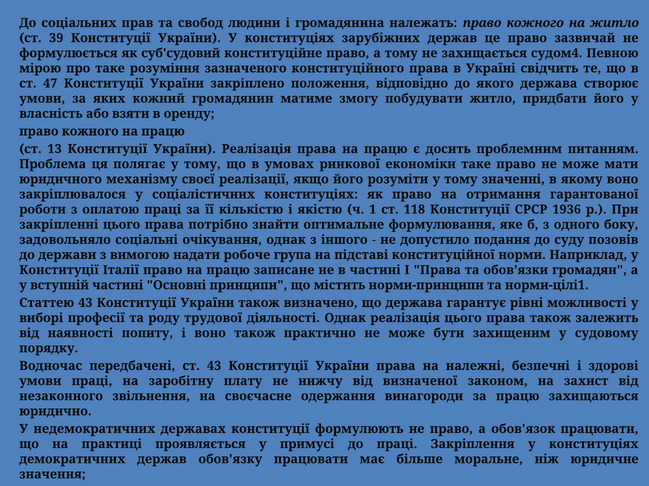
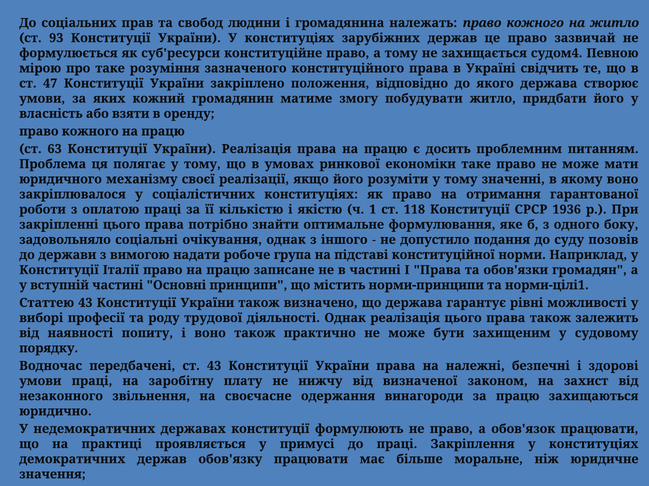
39: 39 -> 93 (56, 38)
суб'судовий: суб'судовий -> суб'ресурси (181, 53)
13: 13 -> 63 (55, 149)
